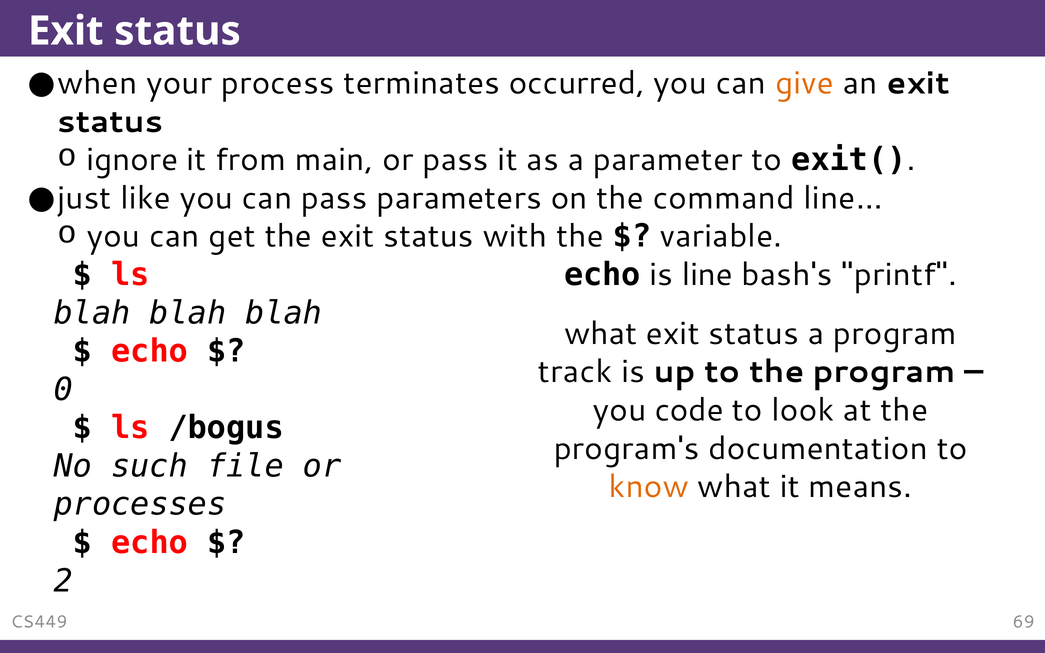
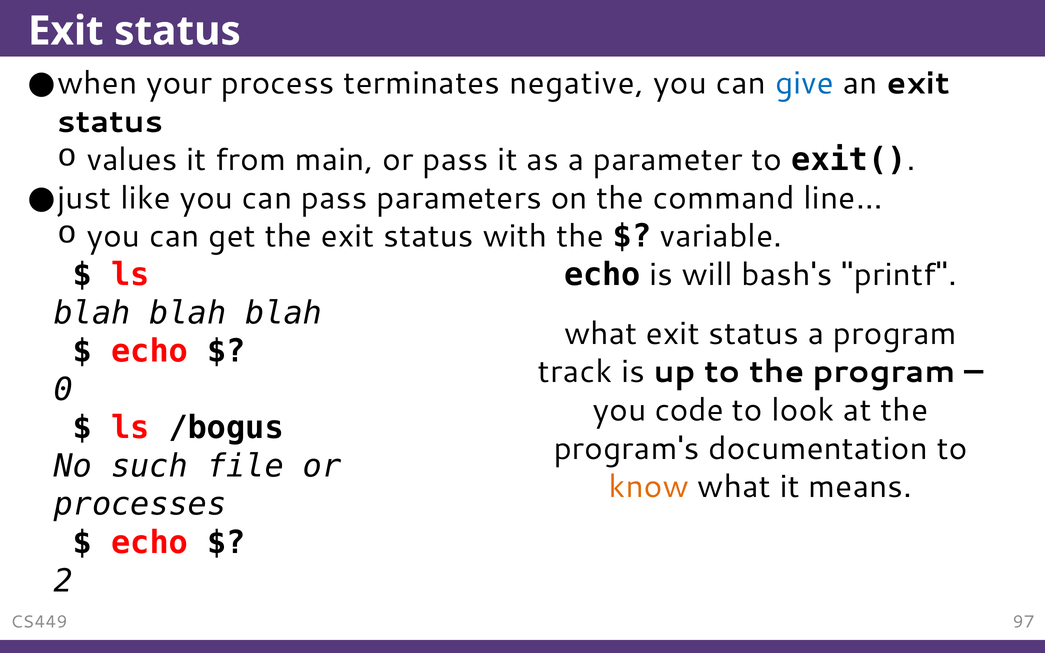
occurred: occurred -> negative (577, 83)
give colour: orange -> blue (805, 83)
ignore: ignore -> values (132, 160)
line: line -> will (707, 275)
69: 69 -> 97 (1024, 622)
